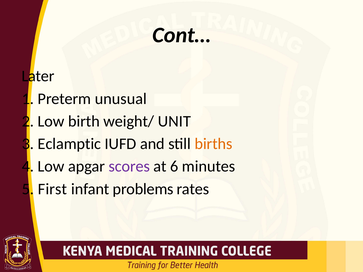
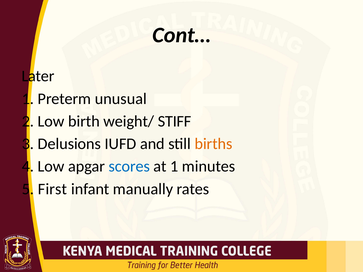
UNIT: UNIT -> STIFF (175, 121)
Eclamptic: Eclamptic -> Delusions (69, 144)
scores colour: purple -> blue (129, 167)
at 6: 6 -> 1 (174, 167)
problems: problems -> manually (143, 189)
